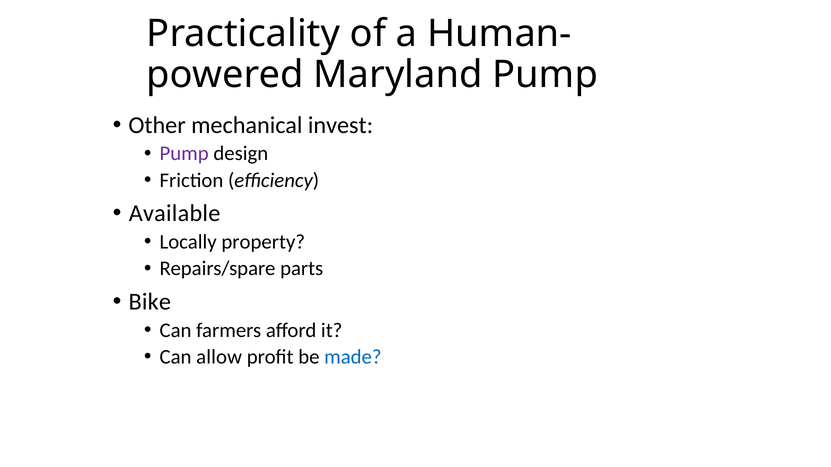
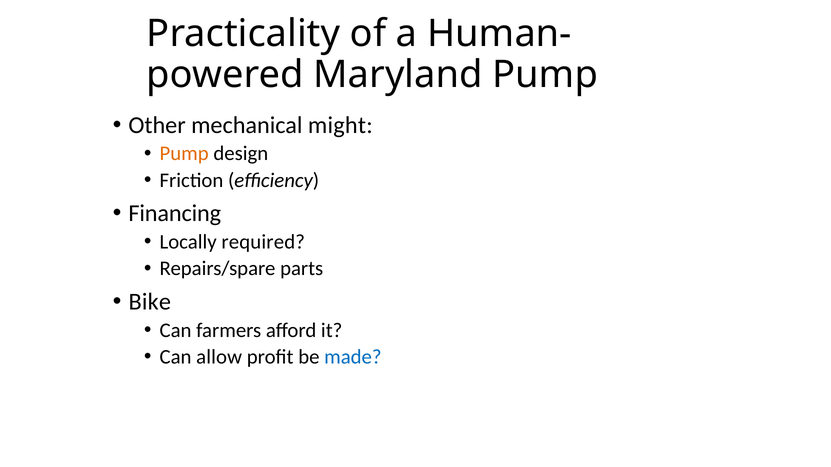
invest: invest -> might (340, 125)
Pump colour: purple -> orange (184, 154)
Available: Available -> Financing (175, 213)
property: property -> required (263, 242)
